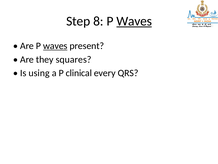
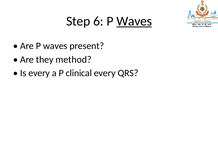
8: 8 -> 6 (98, 21)
waves underline: present -> none (55, 46)
squares: squares -> method (74, 59)
Is using: using -> every (39, 73)
